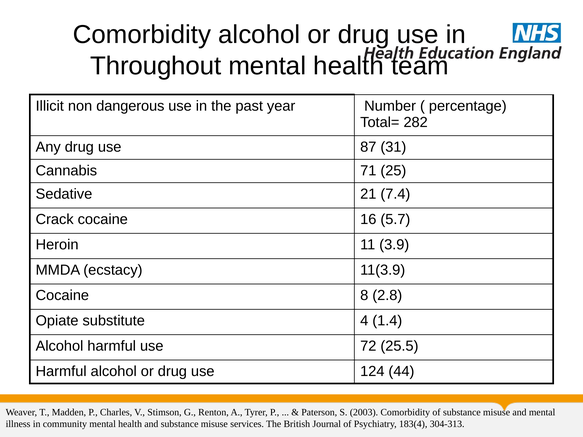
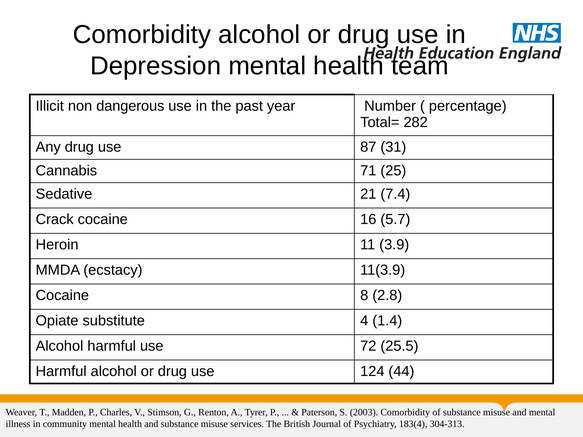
Throughout: Throughout -> Depression (156, 66)
